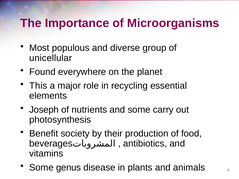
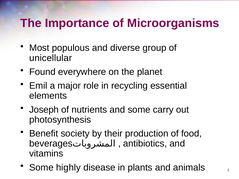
This: This -> Emil (38, 86)
genus: genus -> highly (68, 168)
